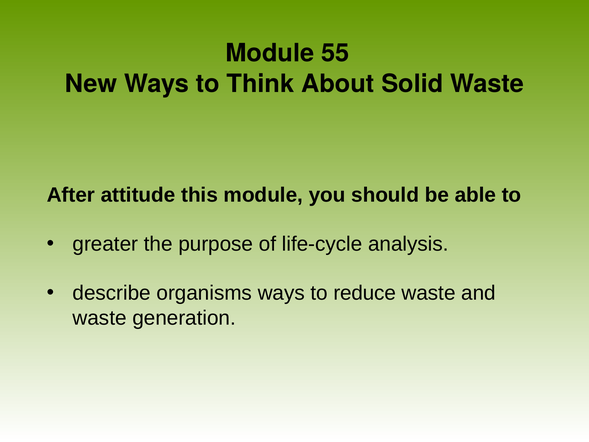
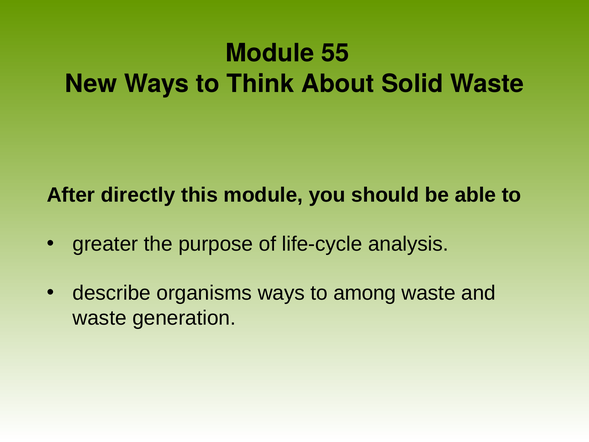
attitude: attitude -> directly (138, 195)
reduce: reduce -> among (365, 293)
